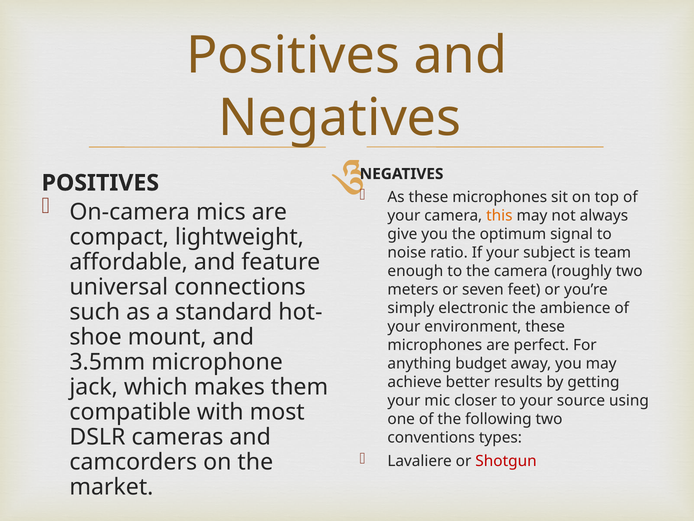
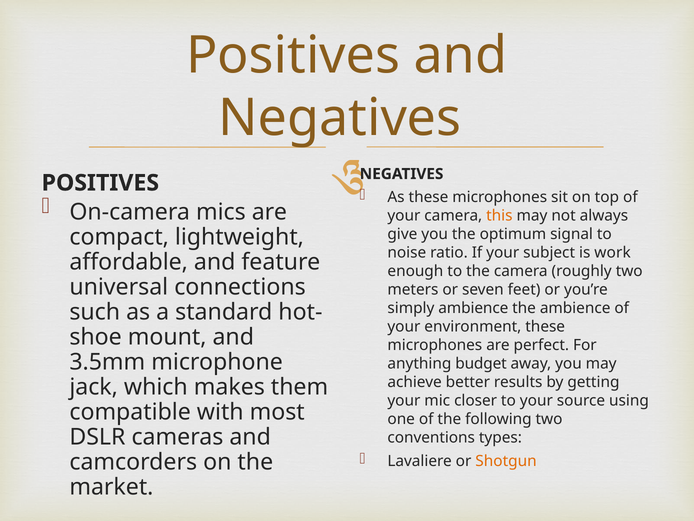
team: team -> work (613, 252)
simply electronic: electronic -> ambience (473, 308)
Shotgun colour: red -> orange (506, 460)
